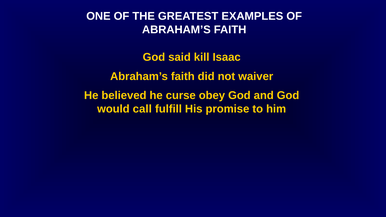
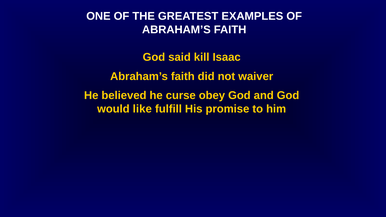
call: call -> like (142, 109)
